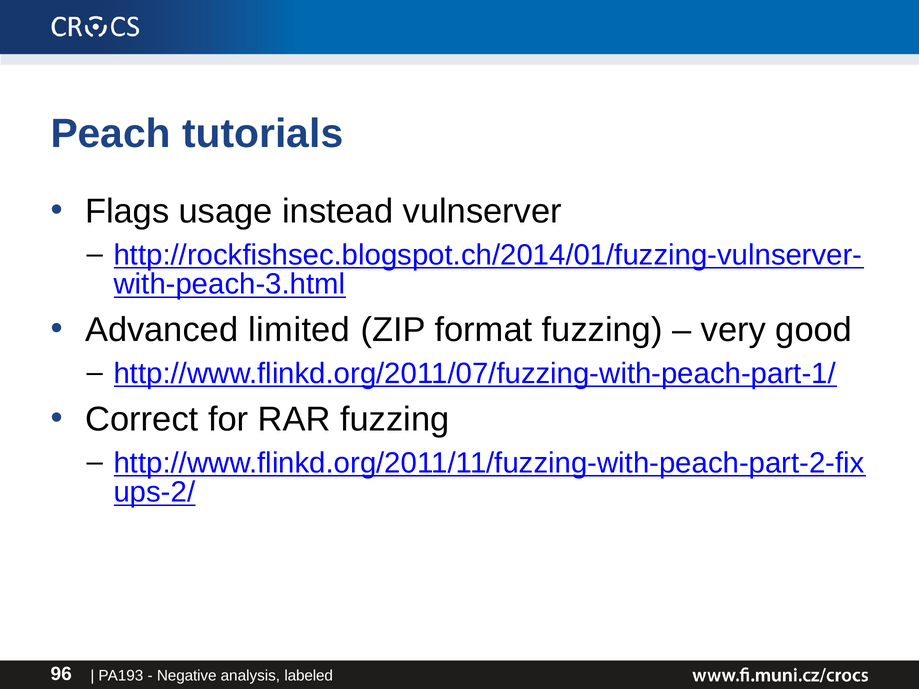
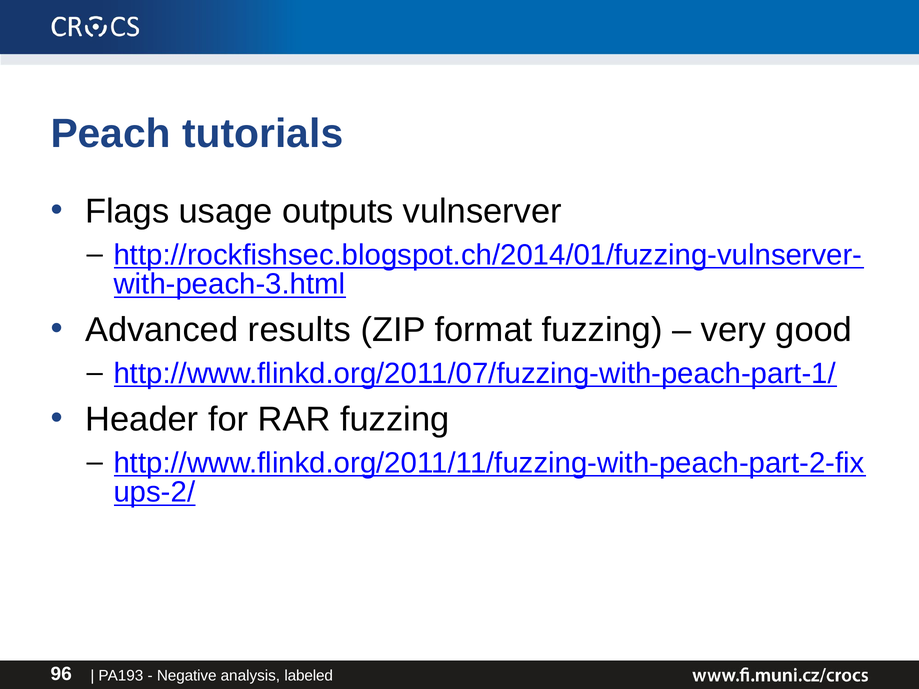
instead: instead -> outputs (338, 211)
limited: limited -> results (299, 330)
Correct: Correct -> Header (142, 419)
